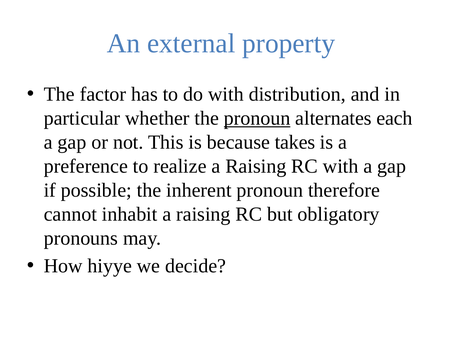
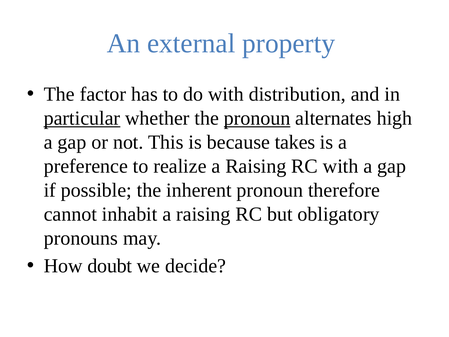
particular underline: none -> present (82, 118)
each: each -> high (394, 118)
hiyye: hiyye -> doubt (110, 266)
